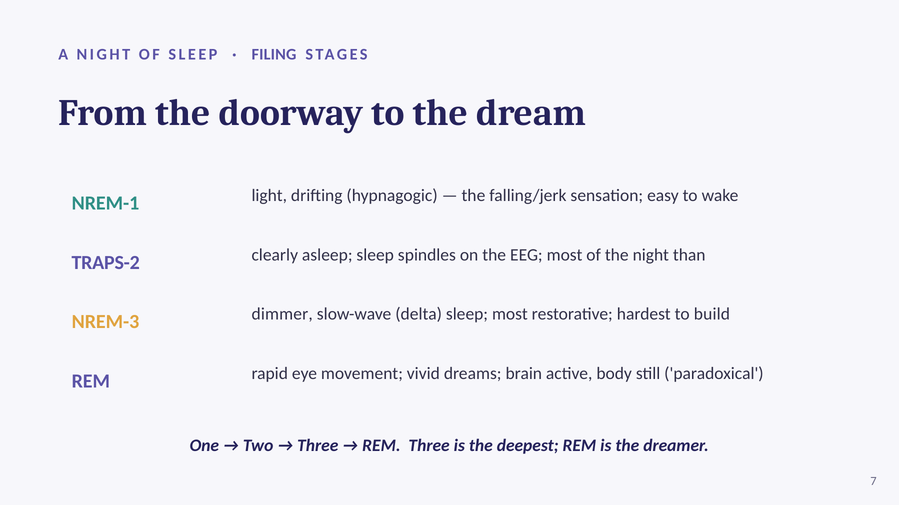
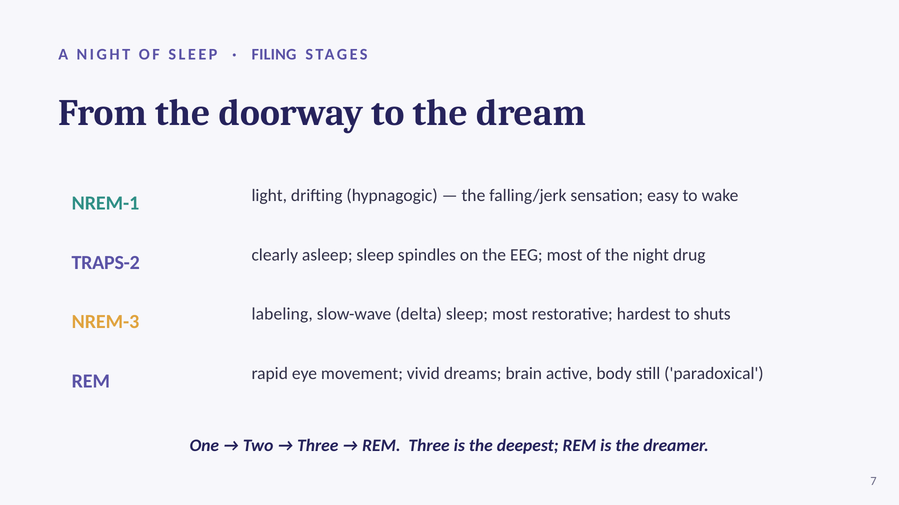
than: than -> drug (689, 255)
dimmer: dimmer -> labeling (282, 315)
build: build -> shuts (712, 315)
